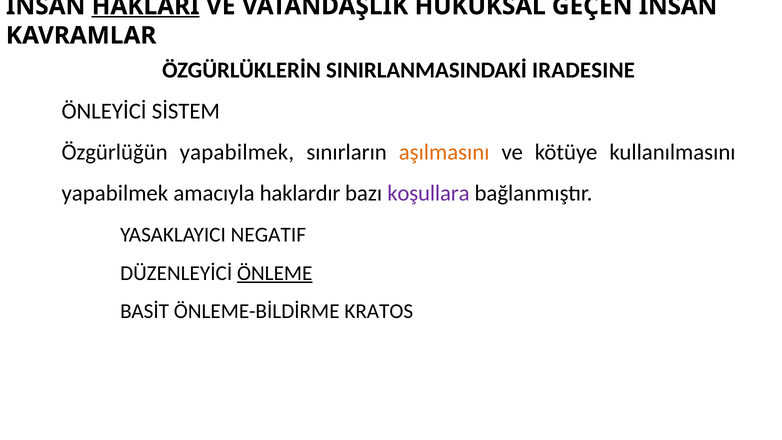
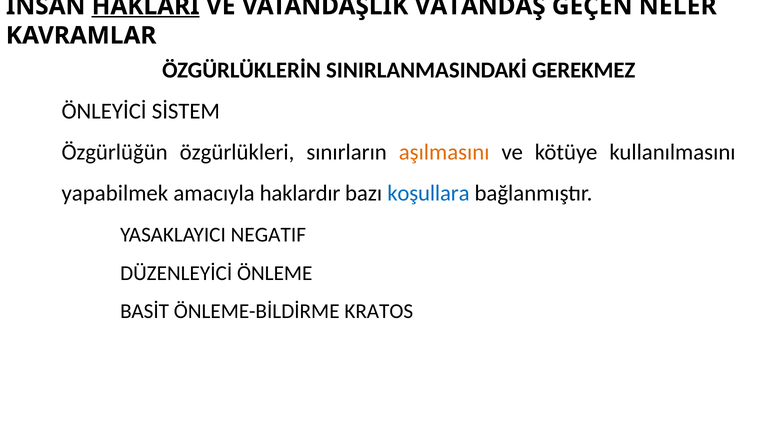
HUKUKSAL: HUKUKSAL -> VATANDAŞ (480, 6)
GEÇEN İNSAN: İNSAN -> NELER (678, 6)
IRADESINE: IRADESINE -> GEREKMEZ (584, 70)
Özgürlüğün yapabilmek: yapabilmek -> özgürlükleri (237, 152)
koşullara colour: purple -> blue (428, 193)
ÖNLEME underline: present -> none (275, 273)
